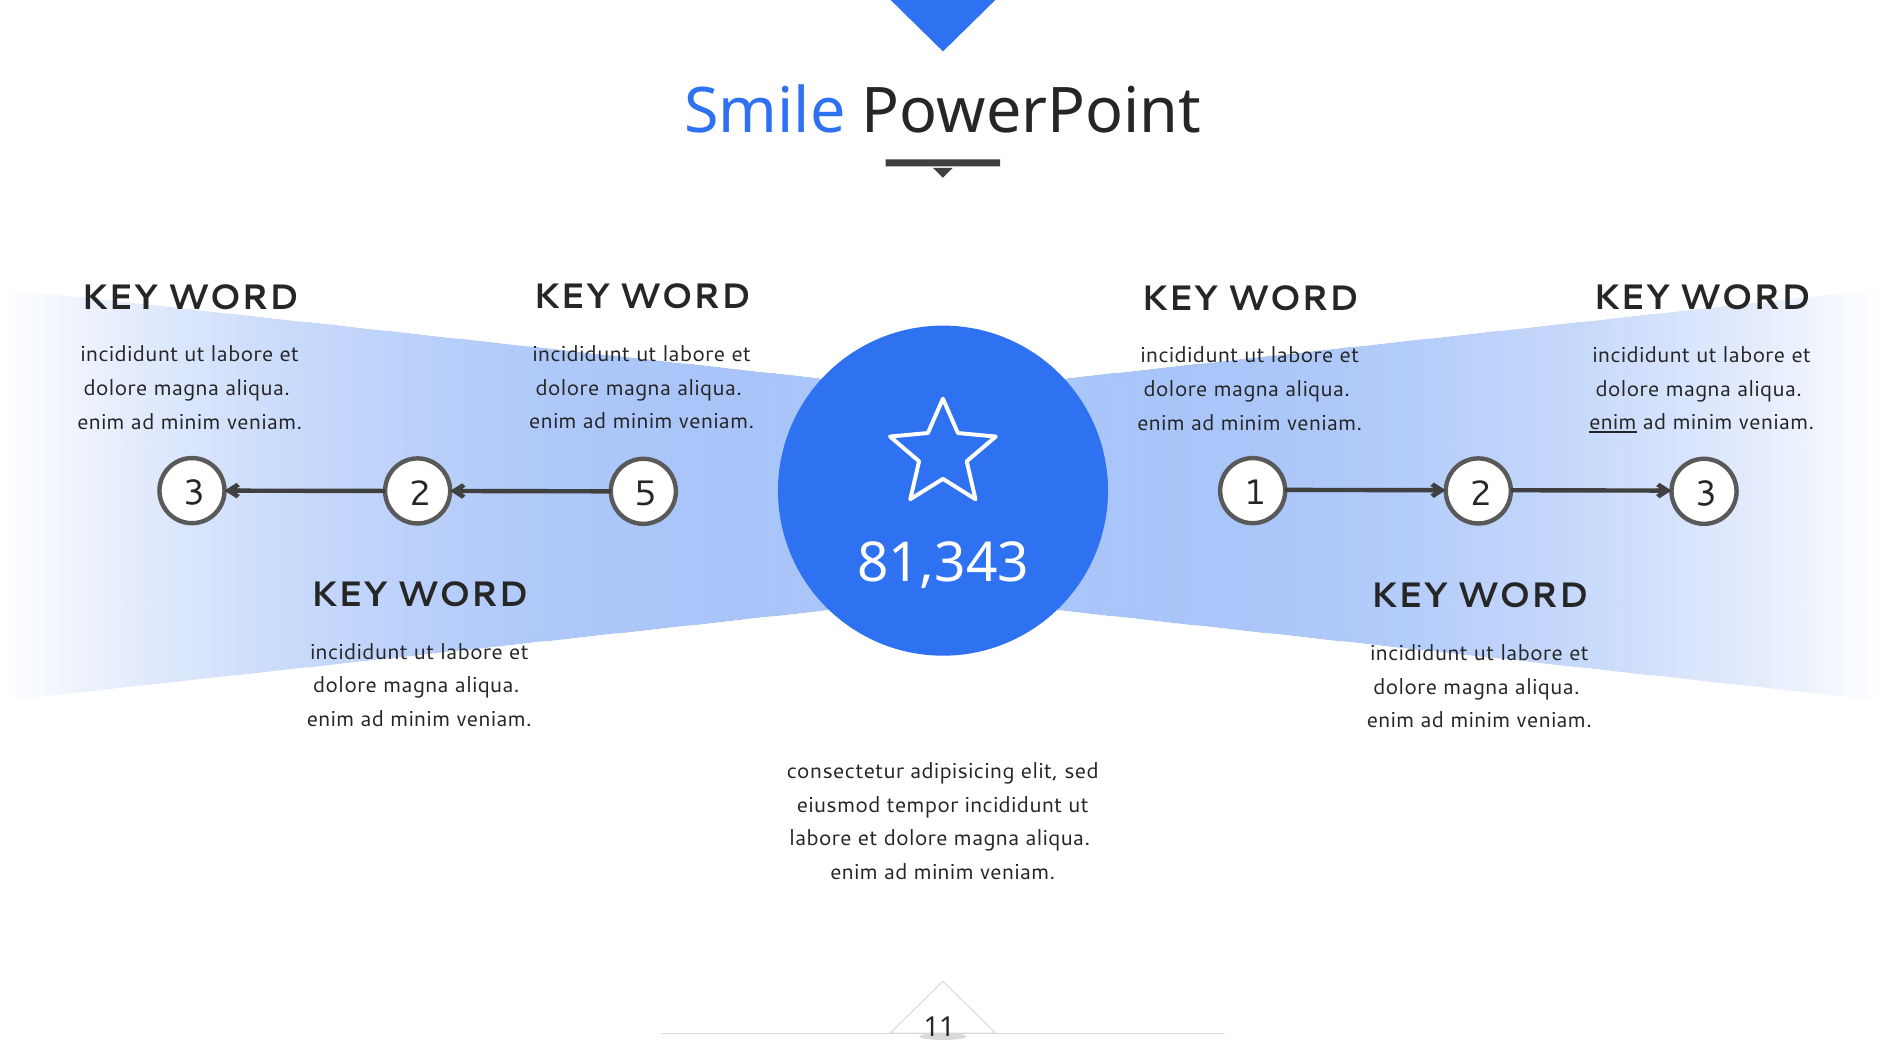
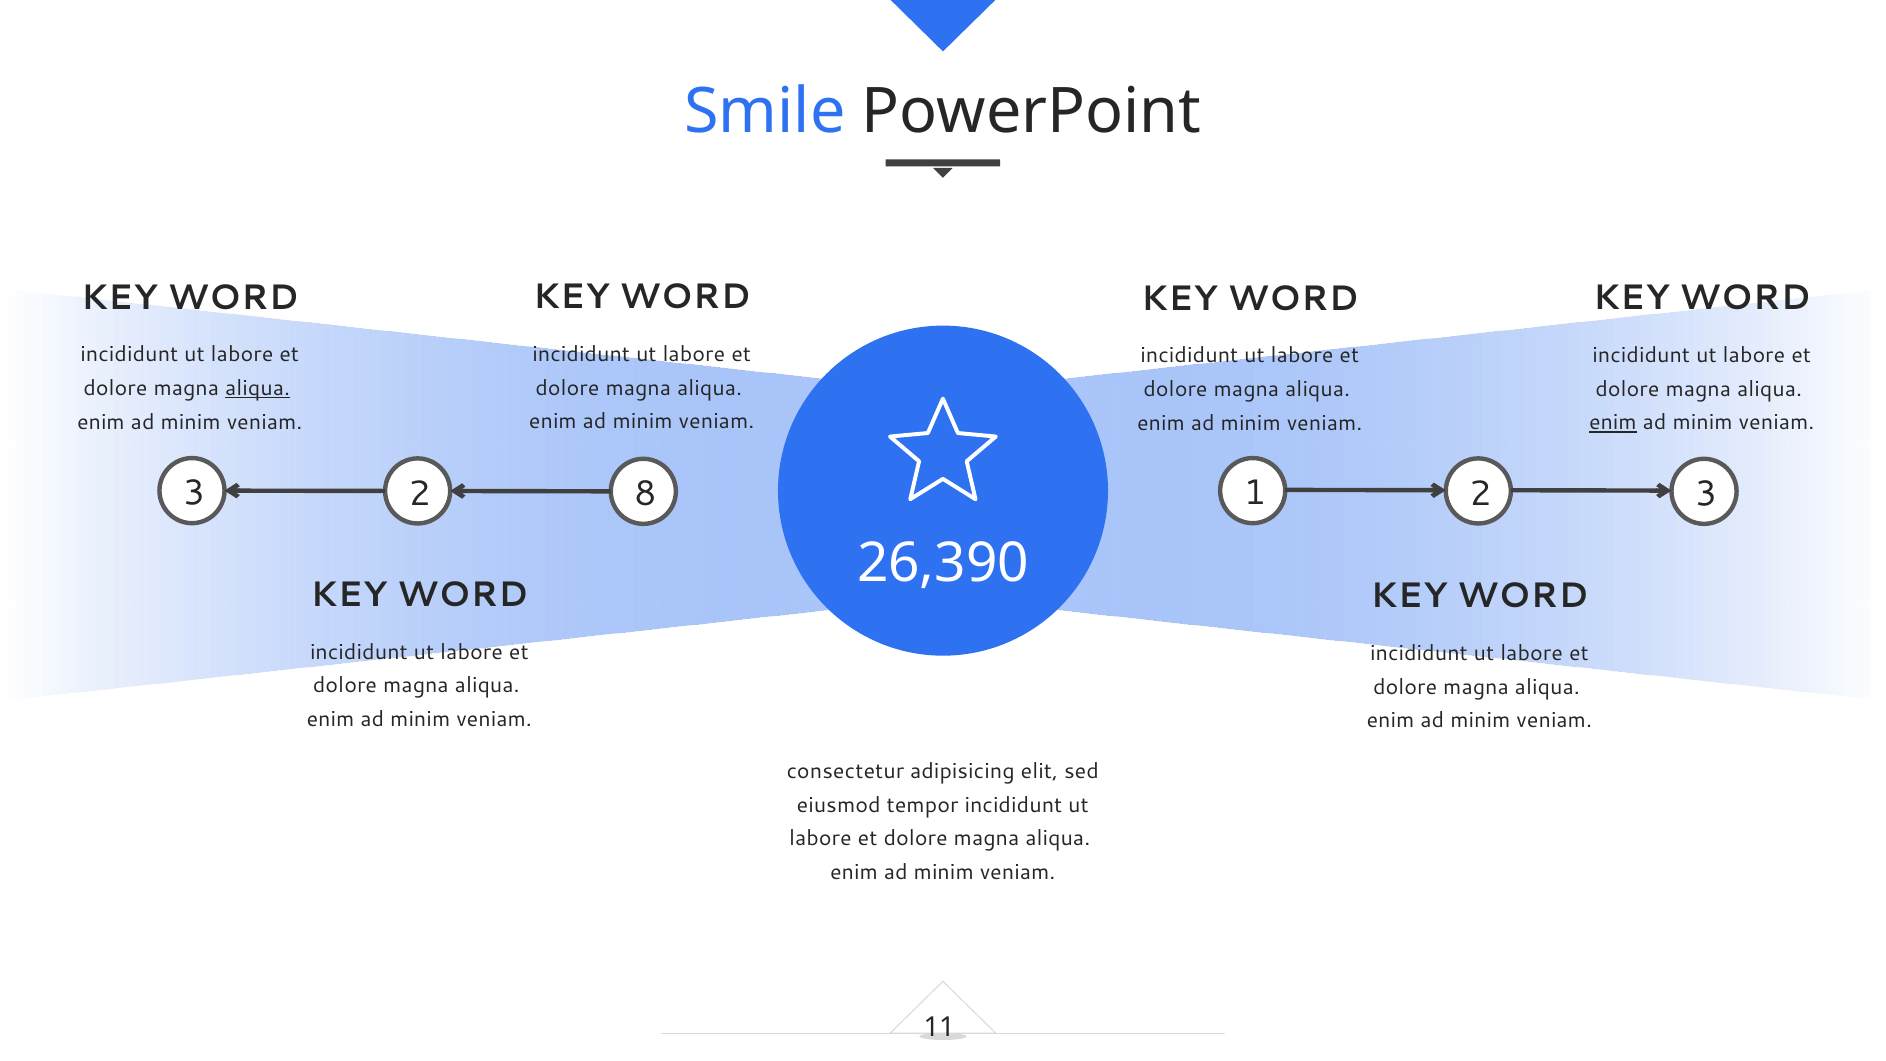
aliqua underline: none -> present (258, 388)
5: 5 -> 8 (645, 494)
81,343: 81,343 -> 26,390 (943, 564)
